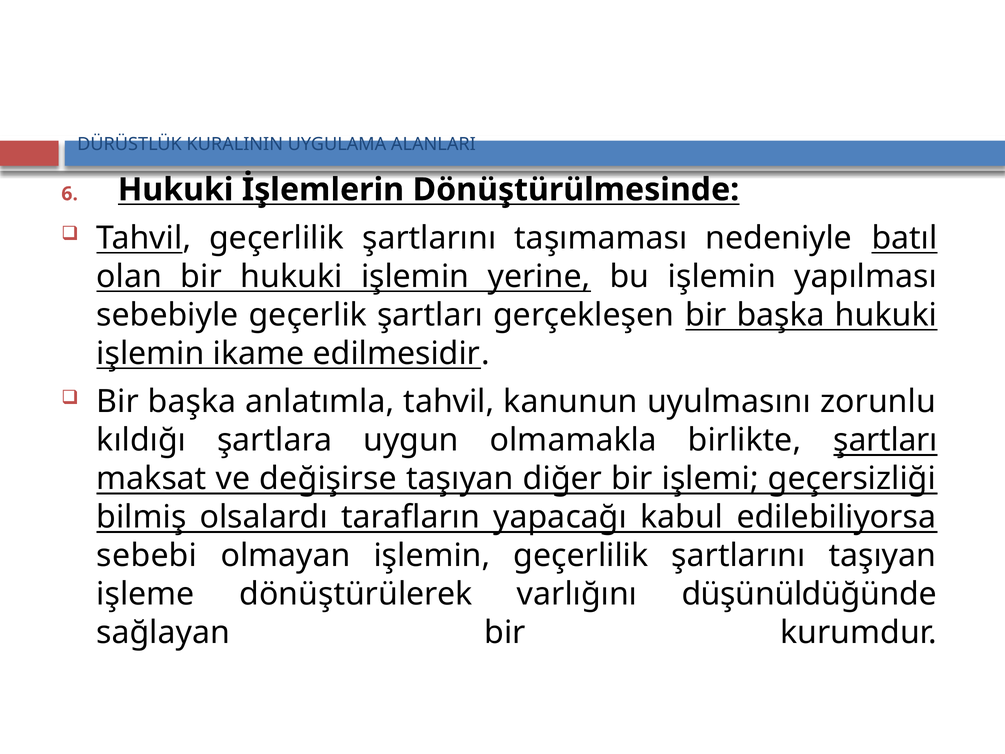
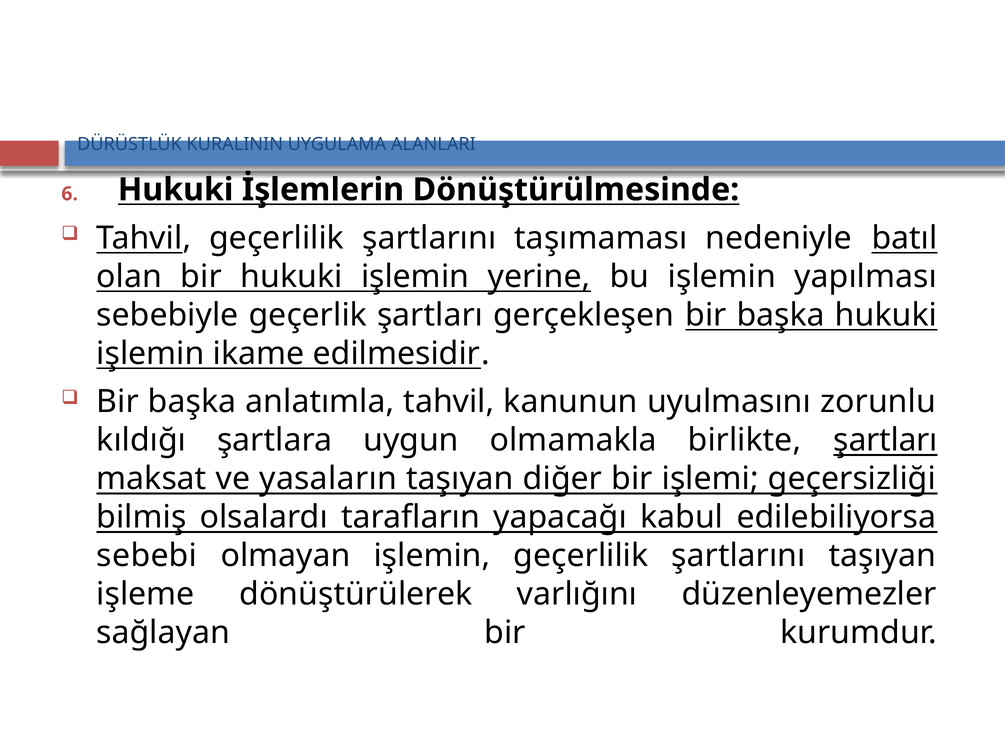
değişirse: değişirse -> yasaların (328, 479)
düşünüldüğünde: düşünüldüğünde -> düzenleyemezler (809, 594)
